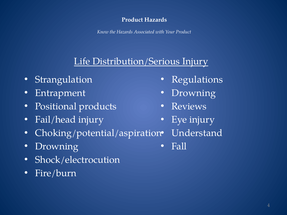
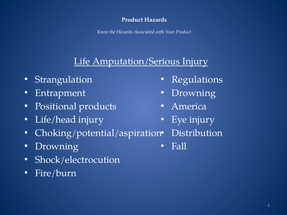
Distribution/Serious: Distribution/Serious -> Amputation/Serious (136, 61)
Reviews: Reviews -> America (189, 106)
Fail/head: Fail/head -> Life/head (56, 120)
Understand: Understand -> Distribution (197, 133)
